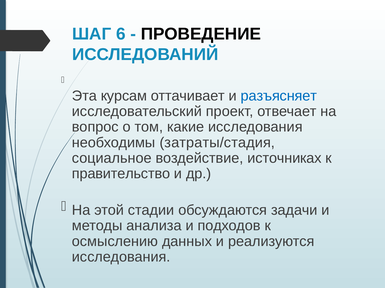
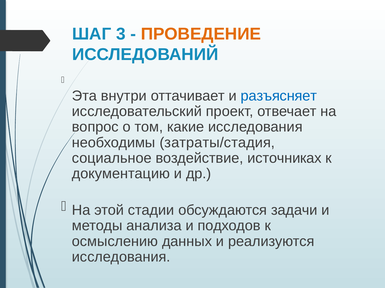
6: 6 -> 3 (121, 34)
ПРОВЕДЕНИЕ colour: black -> orange (201, 34)
курсам: курсам -> внутри (124, 96)
правительство: правительство -> документацию (121, 174)
